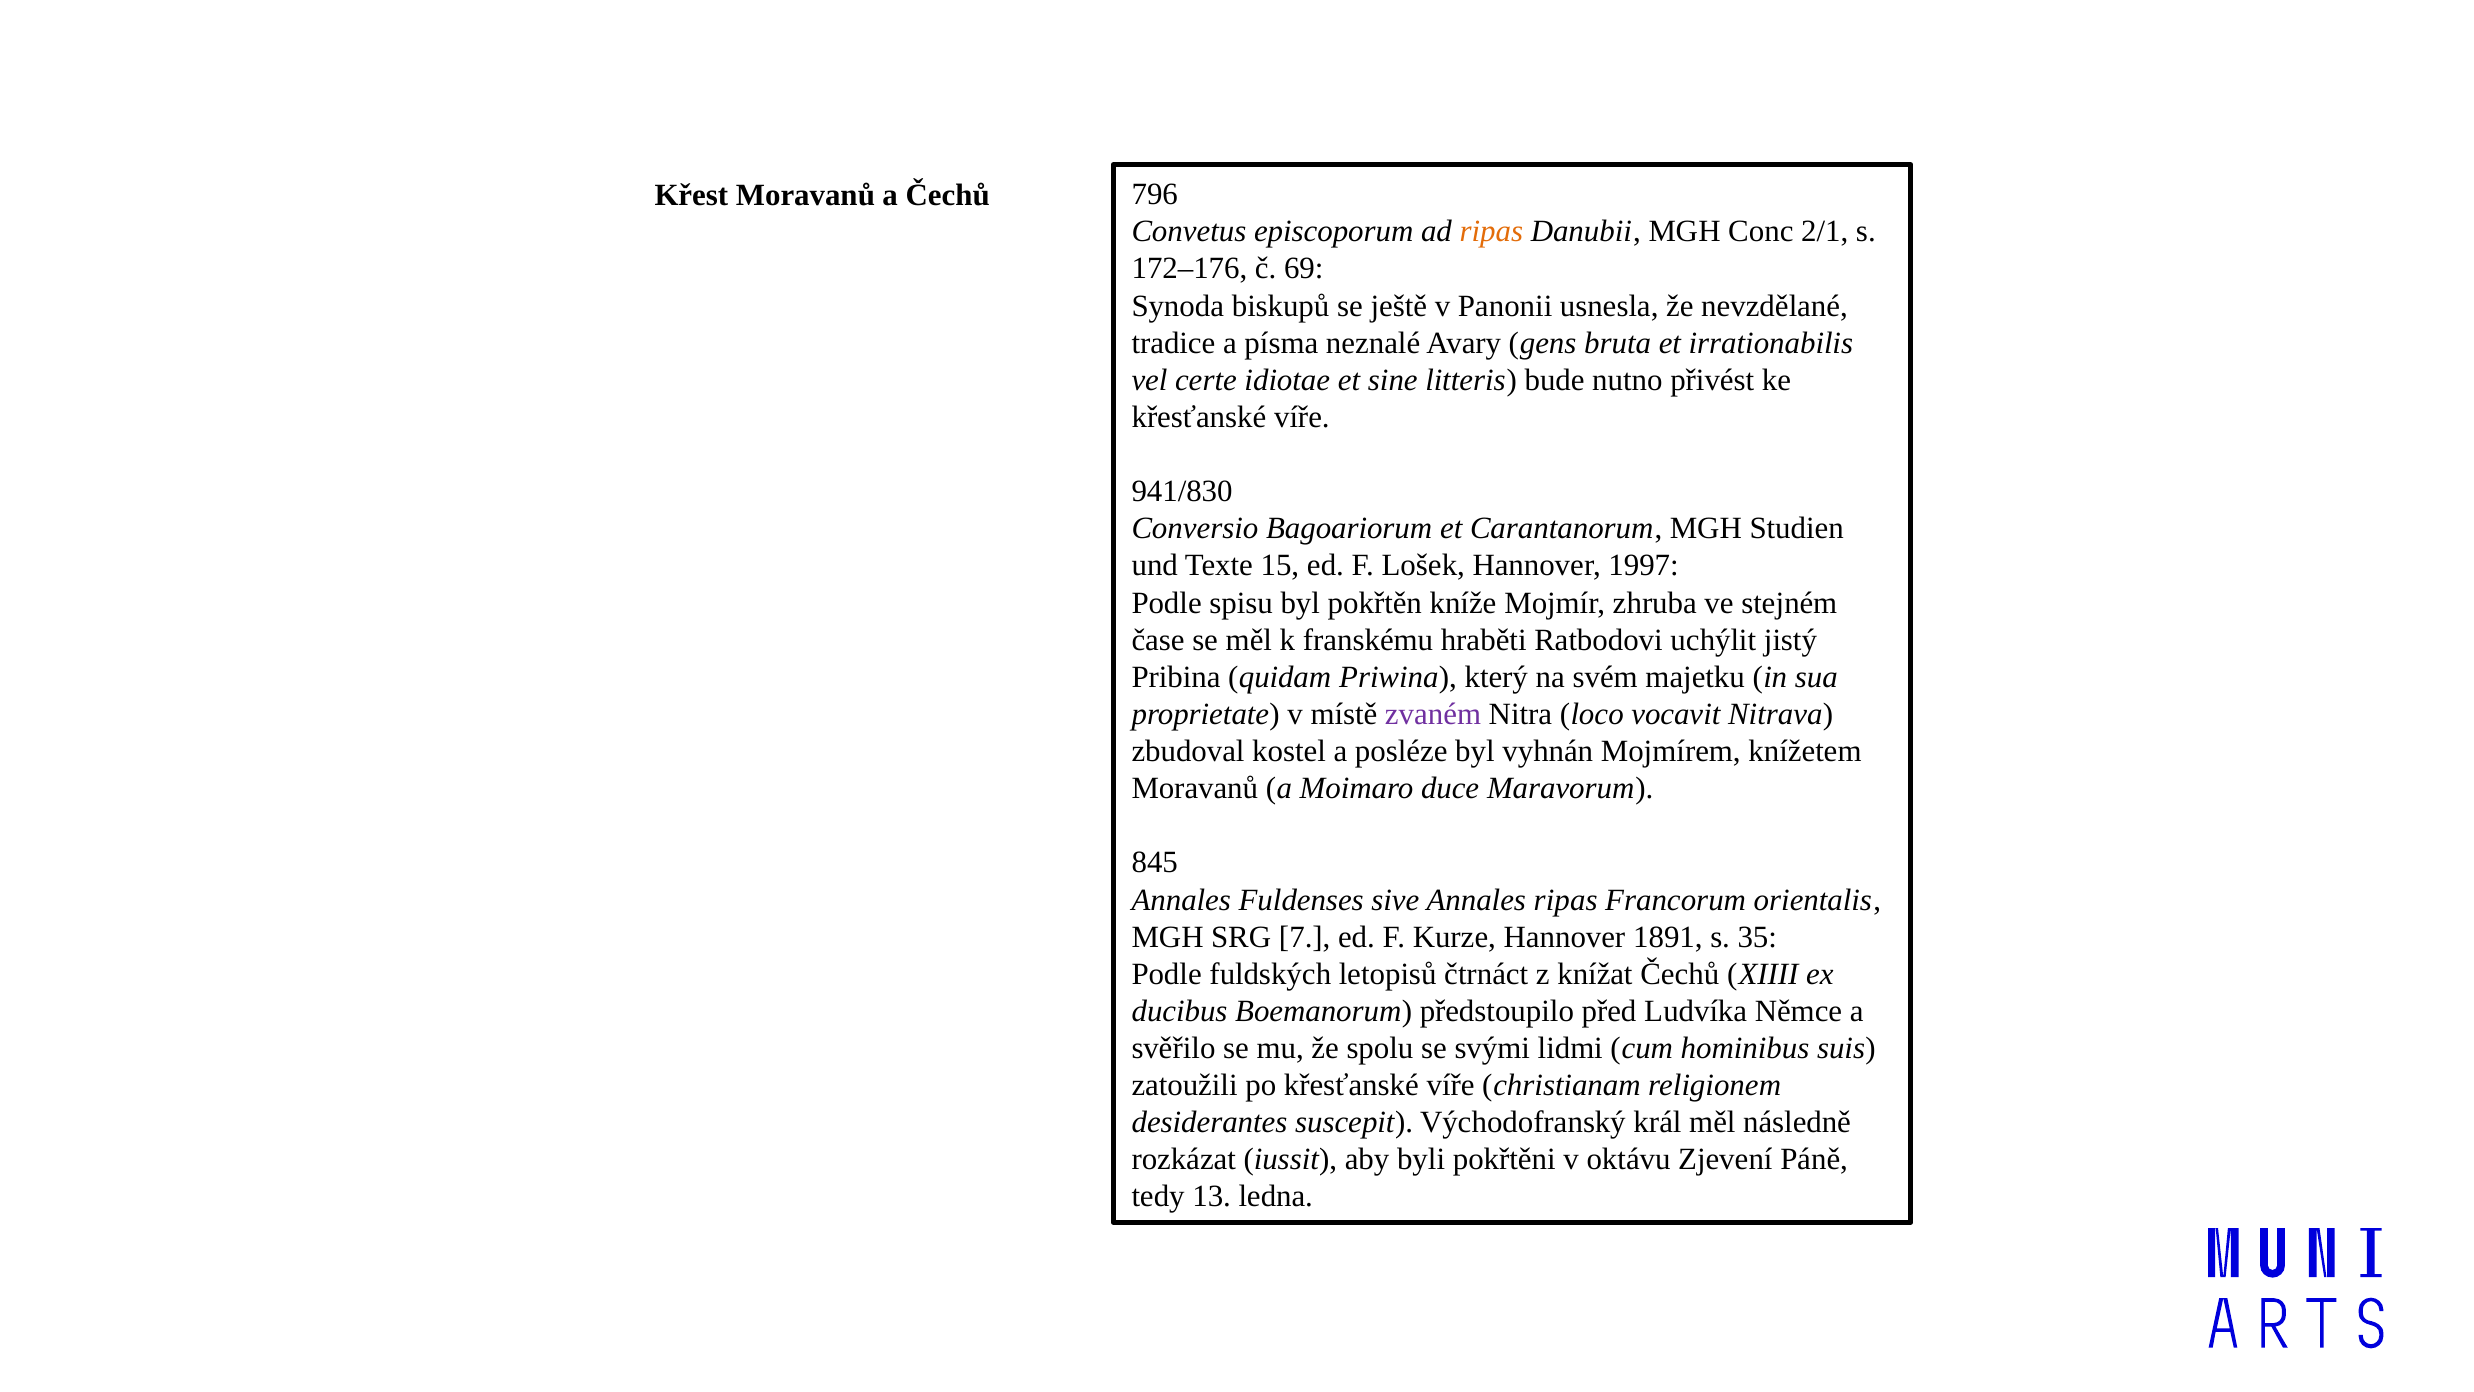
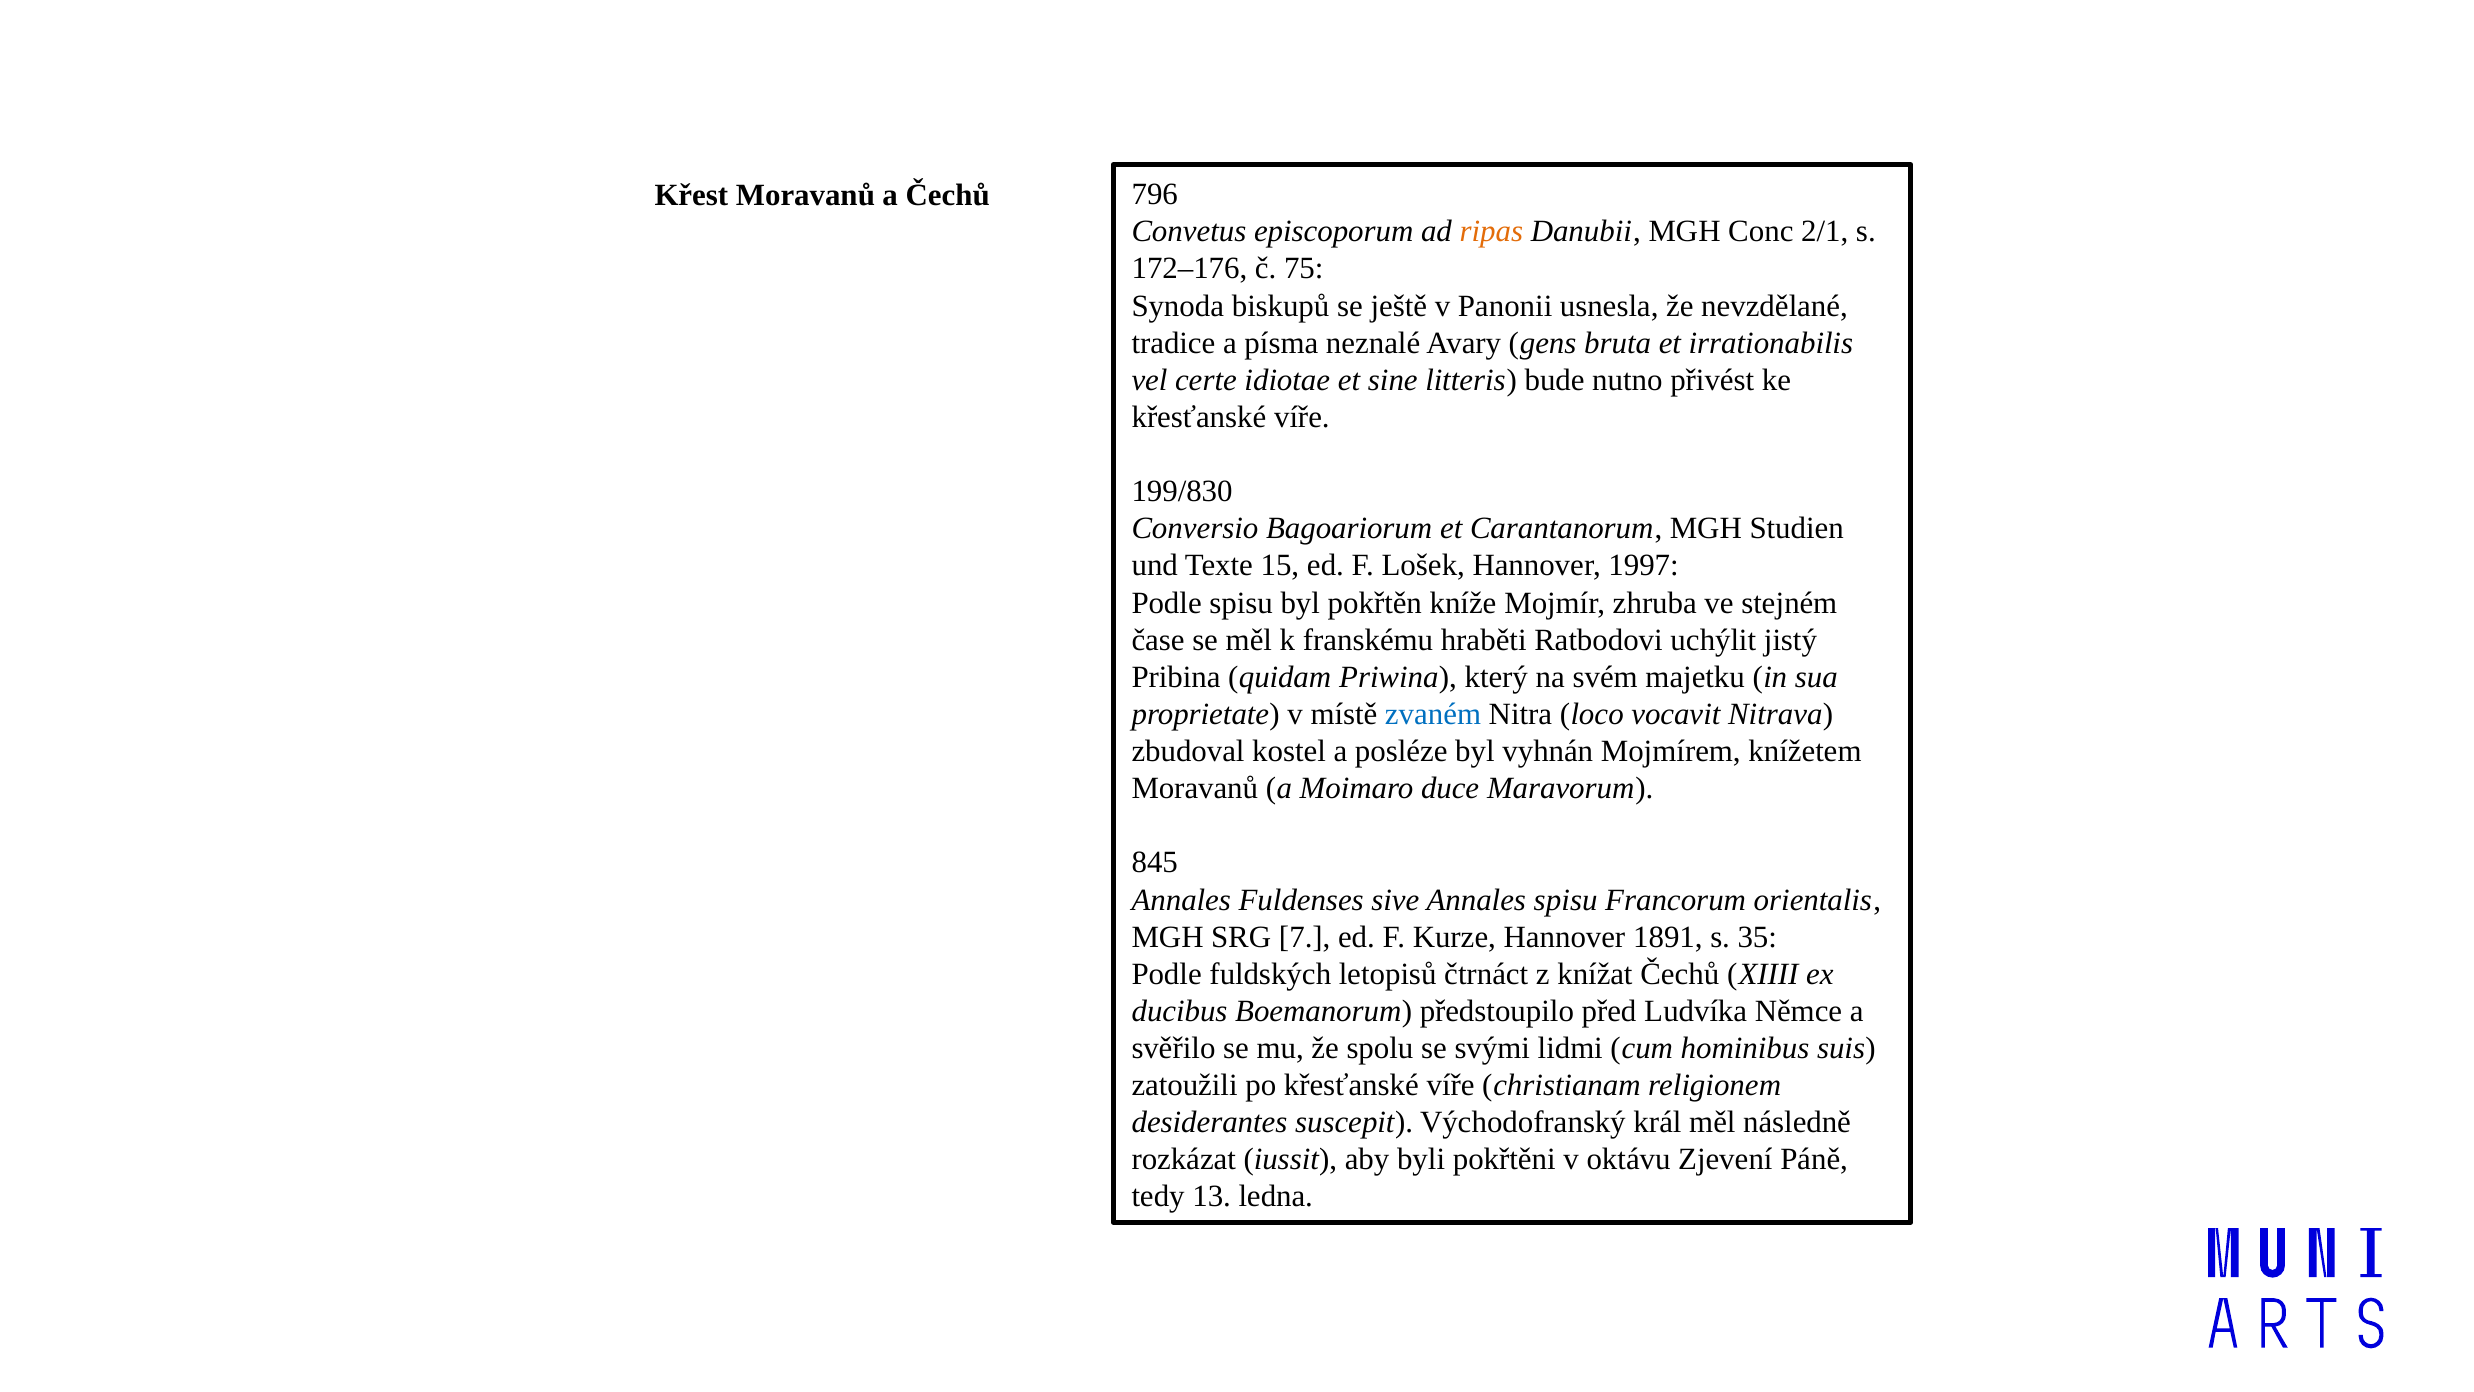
69: 69 -> 75 (1304, 269)
941/830: 941/830 -> 199/830 (1182, 491)
zvaném colour: purple -> blue (1433, 714)
Annales ripas: ripas -> spisu (1566, 900)
